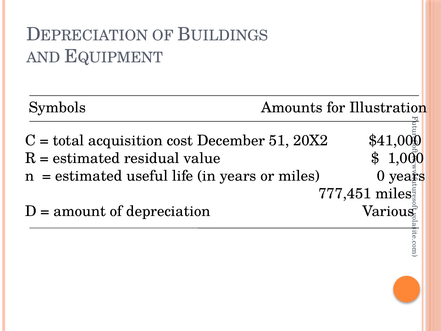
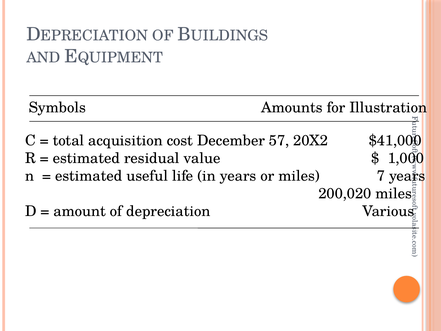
51: 51 -> 57 (279, 141)
0: 0 -> 7 (381, 176)
777,451: 777,451 -> 200,020 (345, 194)
